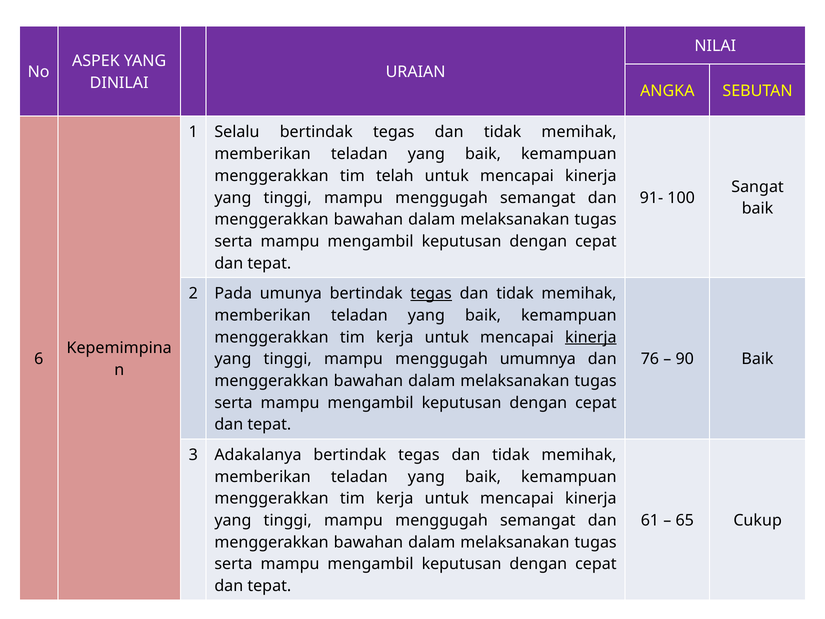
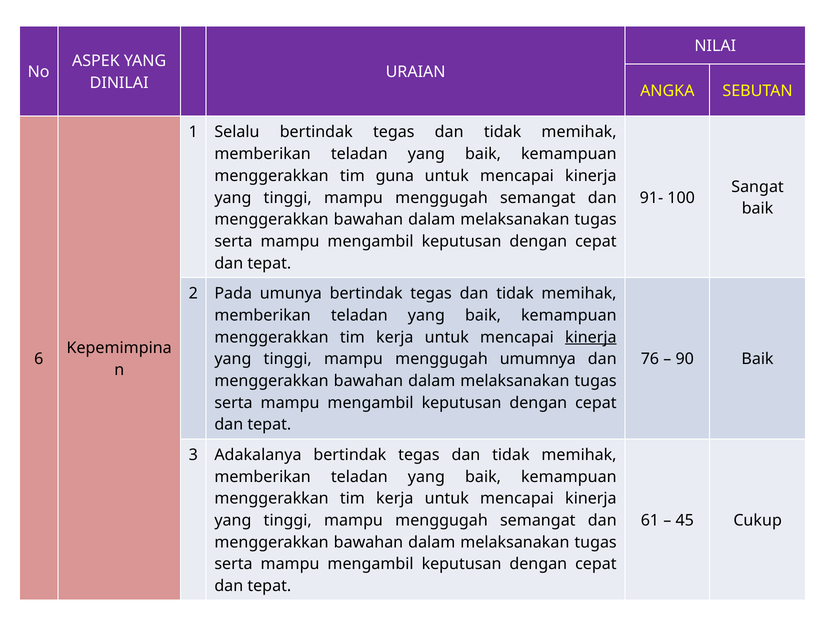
telah: telah -> guna (395, 176)
tegas underline: present -> none (431, 293)
65: 65 -> 45 (685, 520)
